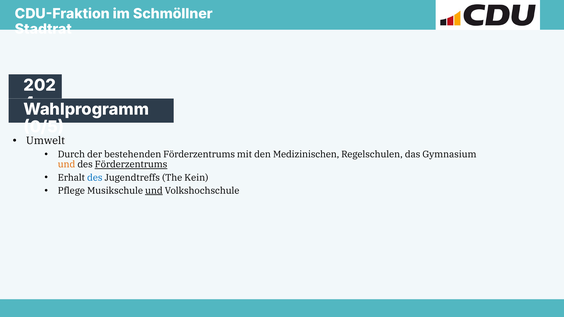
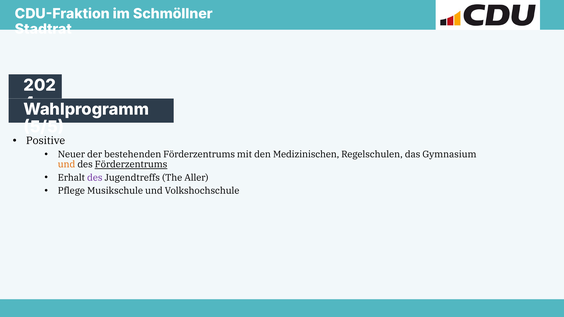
0/5: 0/5 -> 5/5 (44, 127)
Umwelt: Umwelt -> Positive (46, 141)
Durch: Durch -> Neuer (71, 155)
des colour: blue -> purple (95, 178)
Kein: Kein -> Aller (196, 178)
und underline: present -> none (154, 191)
